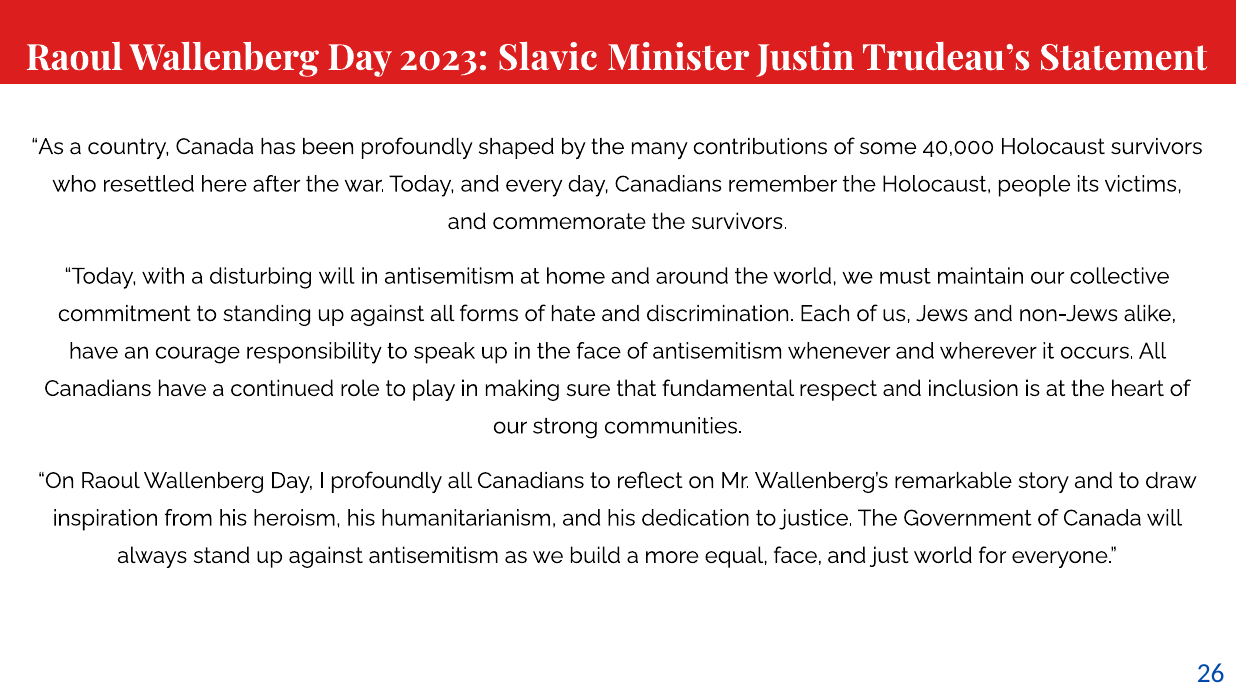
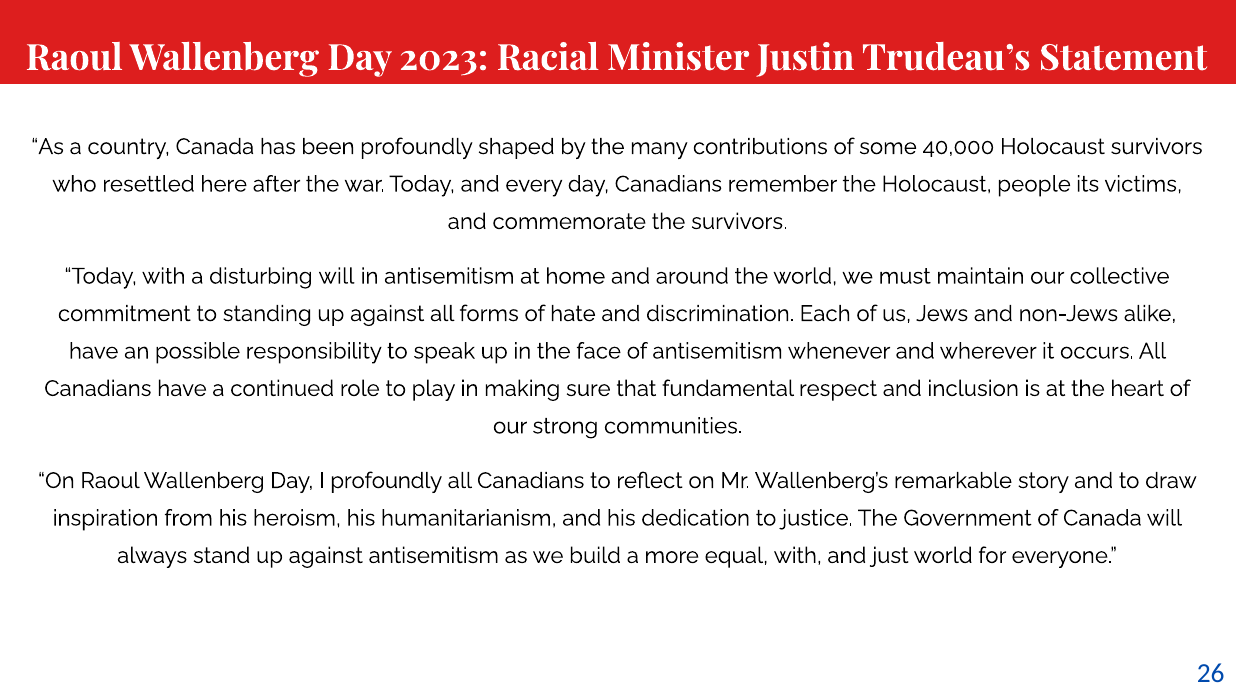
Slavic: Slavic -> Racial (548, 58)
courage: courage -> possible (198, 351)
equal face: face -> with (798, 556)
